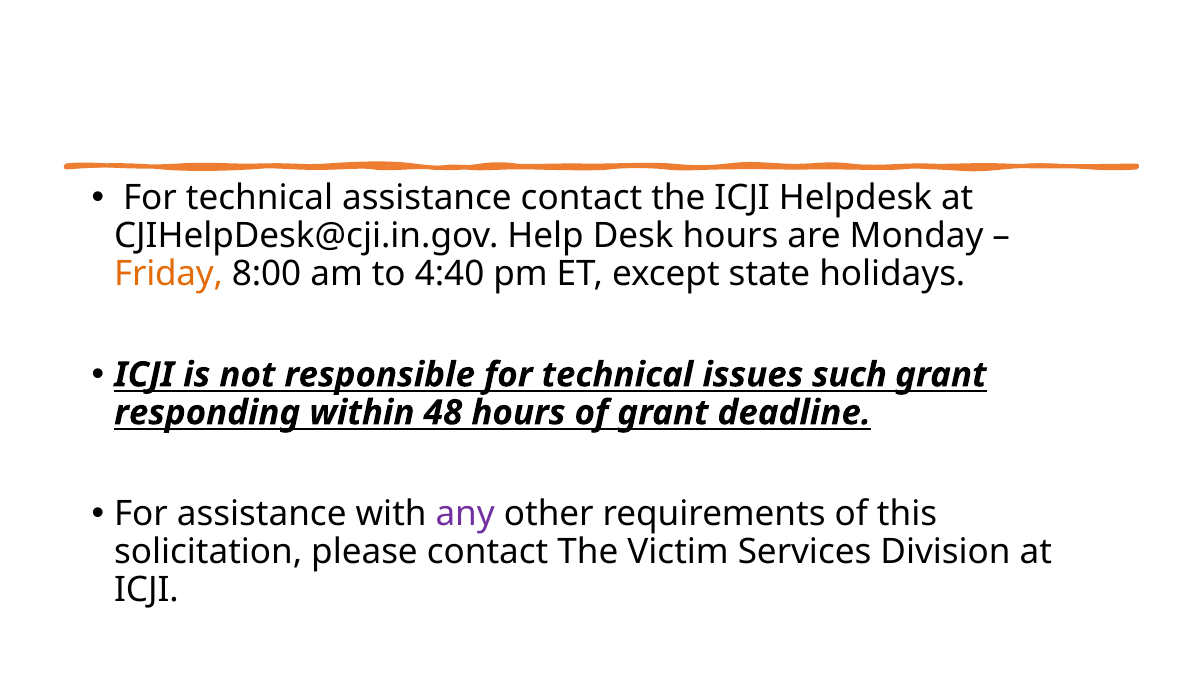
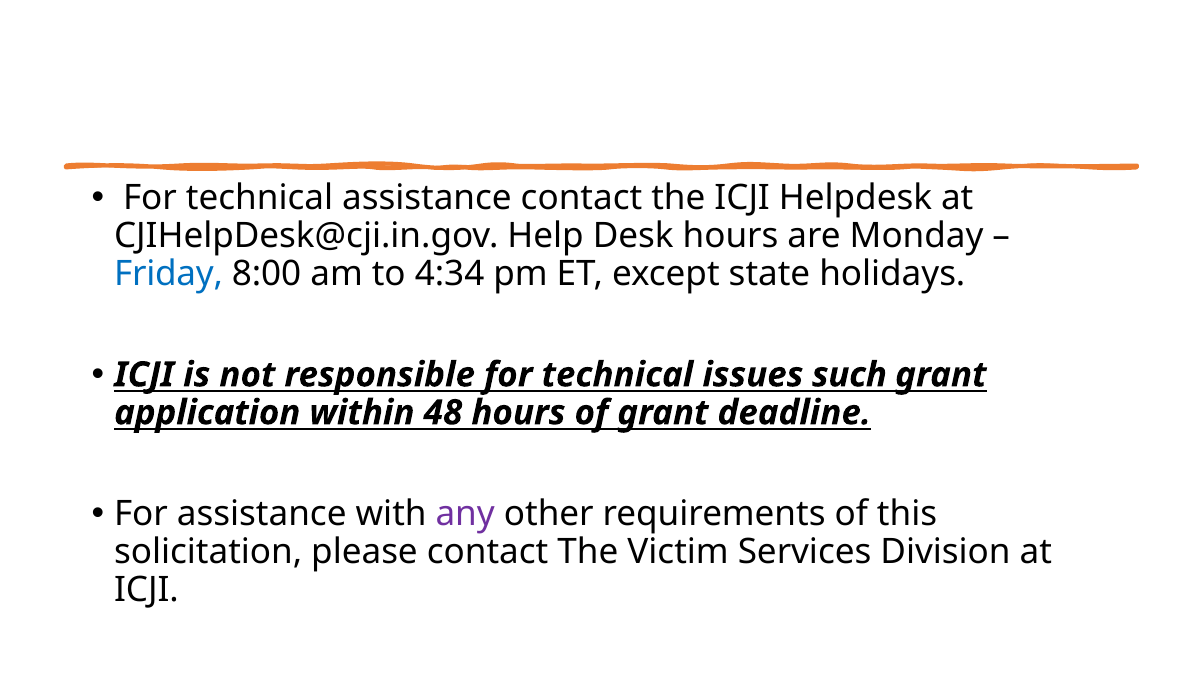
Friday colour: orange -> blue (169, 274)
4:40: 4:40 -> 4:34 (450, 274)
responding: responding -> application (207, 413)
